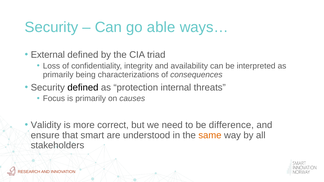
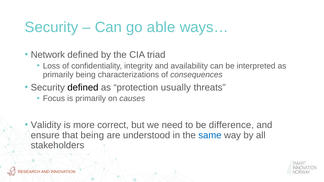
External: External -> Network (48, 55)
internal: internal -> usually (176, 88)
that smart: smart -> being (92, 135)
same colour: orange -> blue (210, 135)
